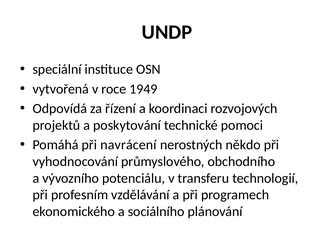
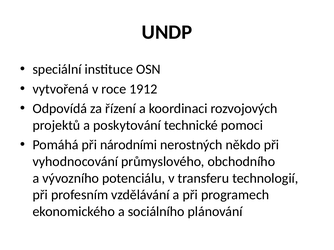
1949: 1949 -> 1912 (143, 89)
navrácení: navrácení -> národními (129, 145)
